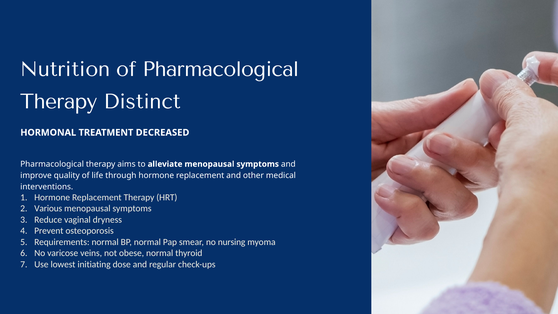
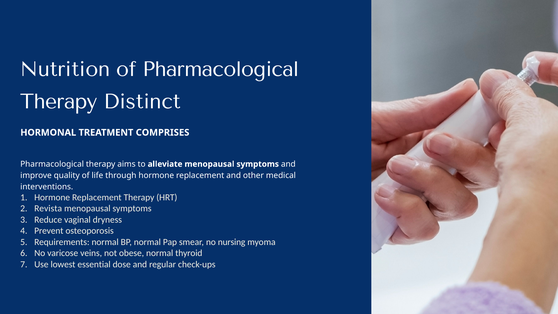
DECREASED: DECREASED -> COMPRISES (163, 132)
Various: Various -> Revista (48, 209)
initiating: initiating -> essential (94, 264)
